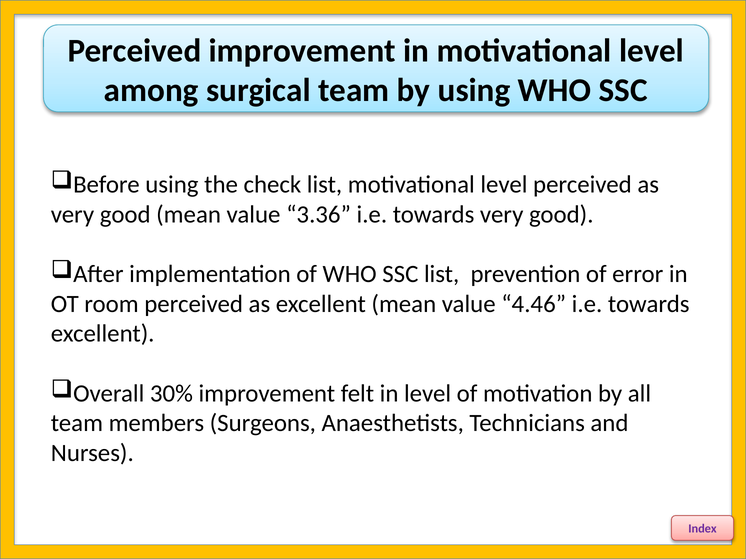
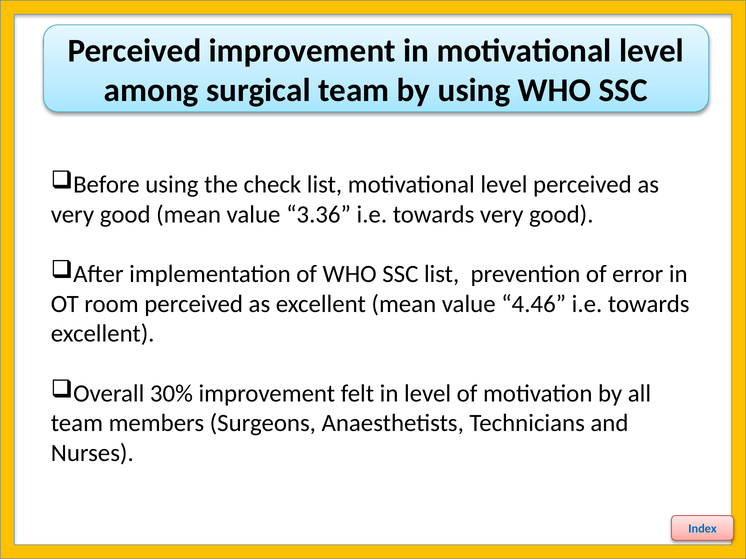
Index colour: purple -> blue (702, 529)
